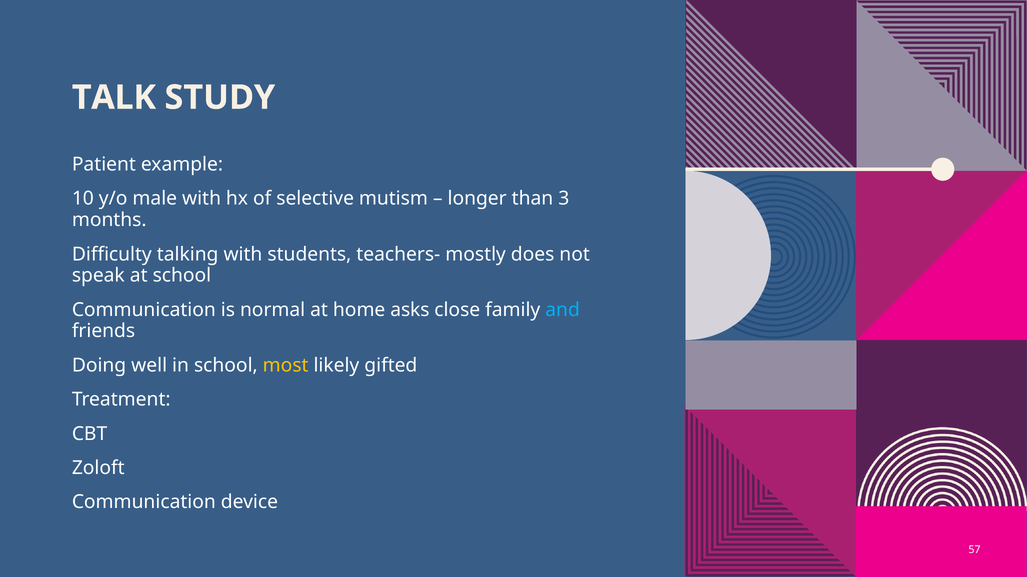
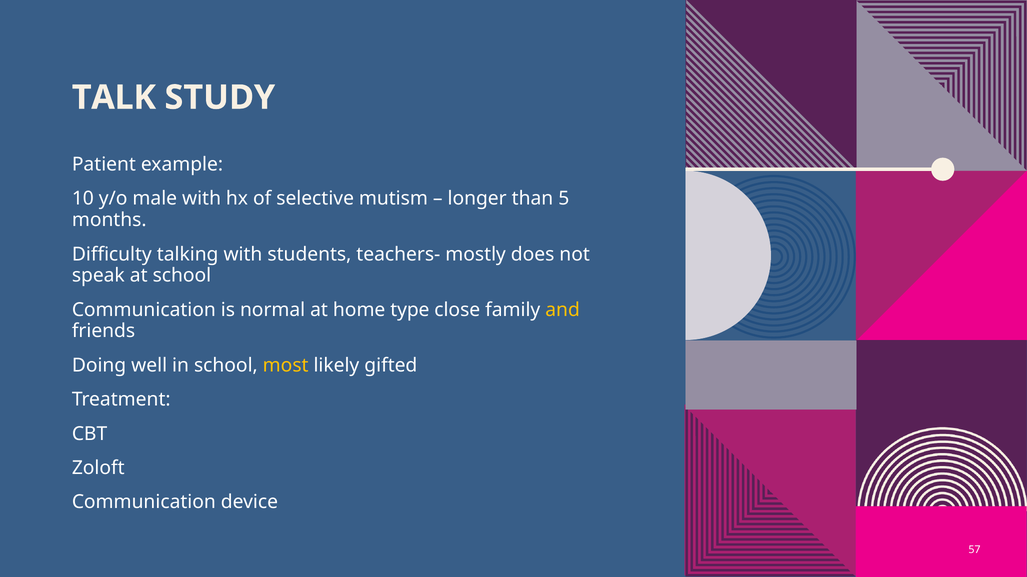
3: 3 -> 5 (564, 199)
asks: asks -> type (410, 310)
and colour: light blue -> yellow (563, 310)
